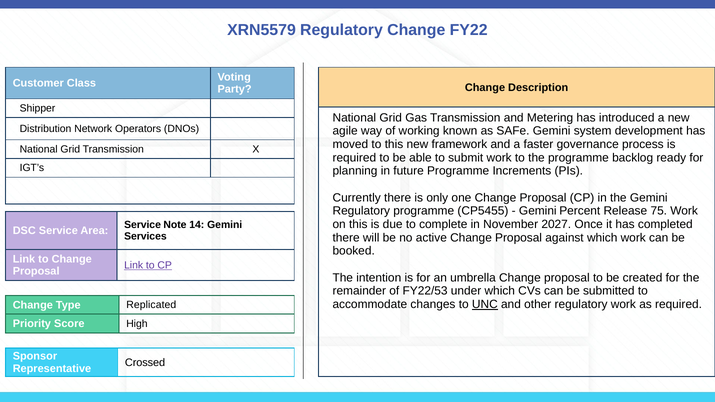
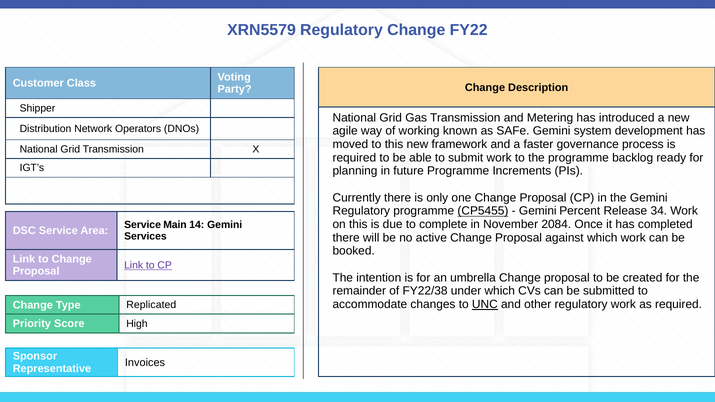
CP5455 underline: none -> present (483, 211)
75: 75 -> 34 (659, 211)
2027: 2027 -> 2084 (556, 224)
Note: Note -> Main (175, 225)
FY22/53: FY22/53 -> FY22/38 (425, 291)
Crossed: Crossed -> Invoices (145, 363)
